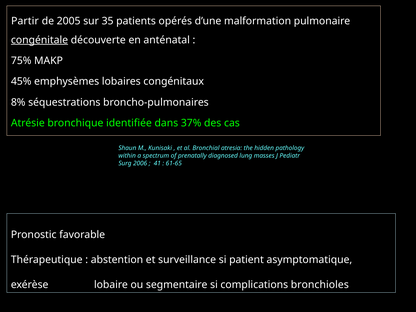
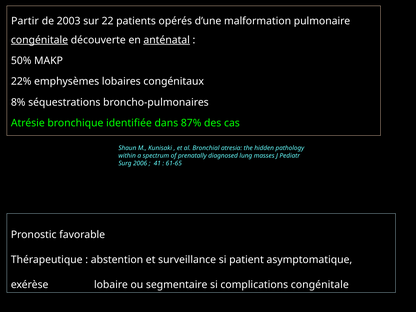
2005: 2005 -> 2003 (69, 21)
35: 35 -> 22 (108, 21)
anténatal underline: none -> present (167, 40)
75%: 75% -> 50% (21, 61)
45%: 45% -> 22% (21, 82)
37%: 37% -> 87% (191, 123)
complications bronchioles: bronchioles -> congénitale (320, 285)
